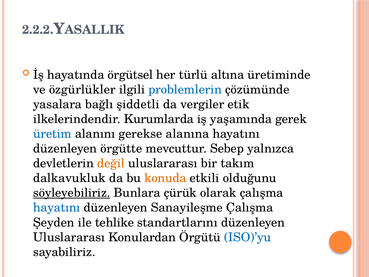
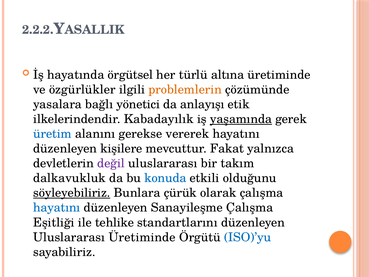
problemlerin colour: blue -> orange (185, 89)
şiddetli: şiddetli -> yönetici (138, 104)
vergiler: vergiler -> anlayışı (202, 104)
Kurumlarda: Kurumlarda -> Kabadayılık (159, 119)
yaşamında underline: none -> present (241, 119)
alanına: alanına -> vererek (187, 134)
örgütte: örgütte -> kişilere (121, 148)
Sebep: Sebep -> Fakat (227, 148)
değil colour: orange -> purple (111, 163)
konuda colour: orange -> blue (165, 178)
Şeyden: Şeyden -> Eşitliği (54, 222)
Uluslararası Konulardan: Konulardan -> Üretiminde (142, 237)
